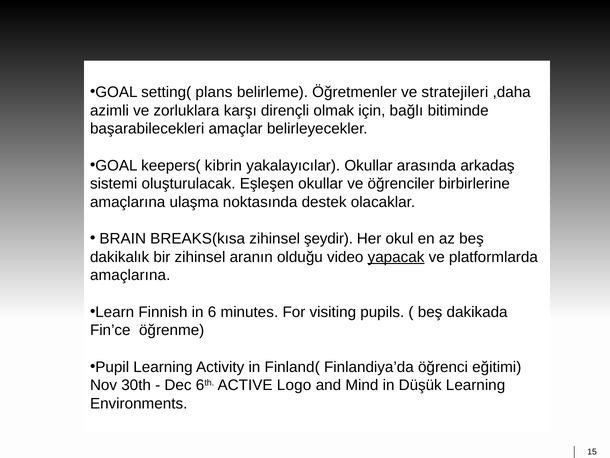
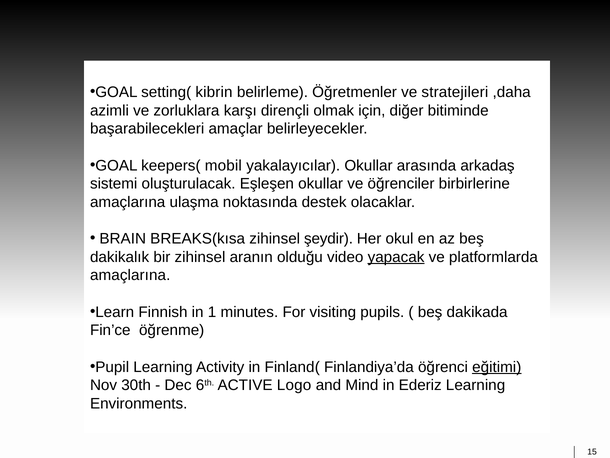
plans: plans -> kibrin (214, 92)
bağlı: bağlı -> diğer (407, 110)
kibrin: kibrin -> mobil (223, 165)
6: 6 -> 1 (212, 312)
eğitimi underline: none -> present (497, 367)
Düşük: Düşük -> Ederiz (420, 385)
